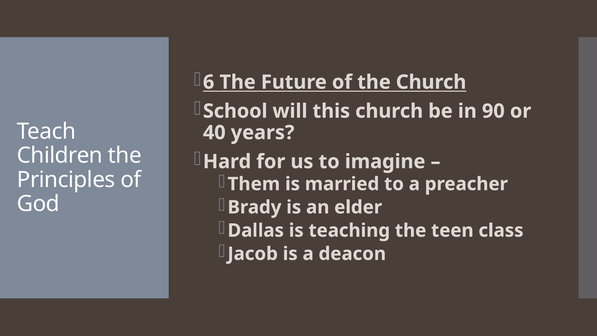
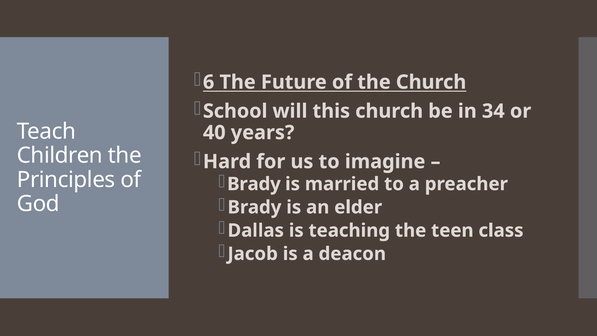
90: 90 -> 34 (493, 111)
Them: Them -> Brady (254, 184)
